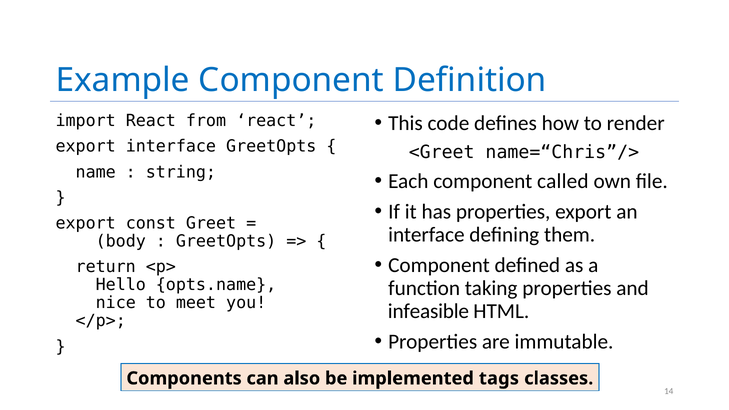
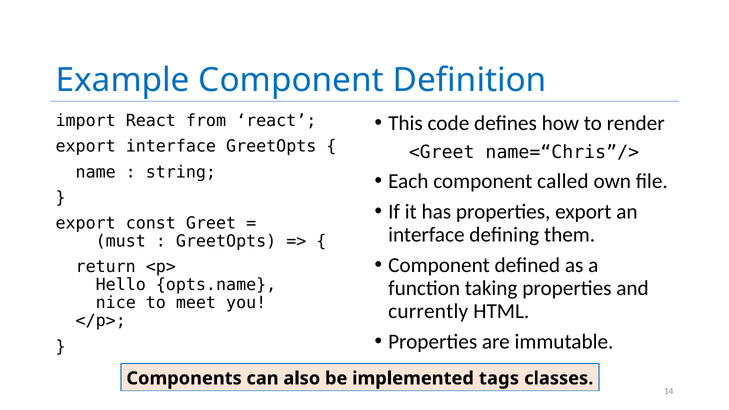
body: body -> must (121, 241)
infeasible: infeasible -> currently (428, 311)
